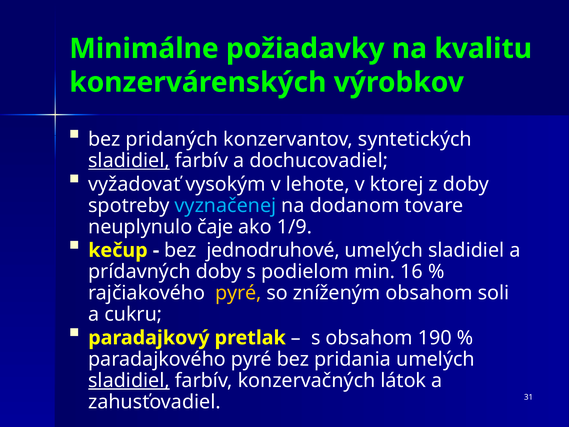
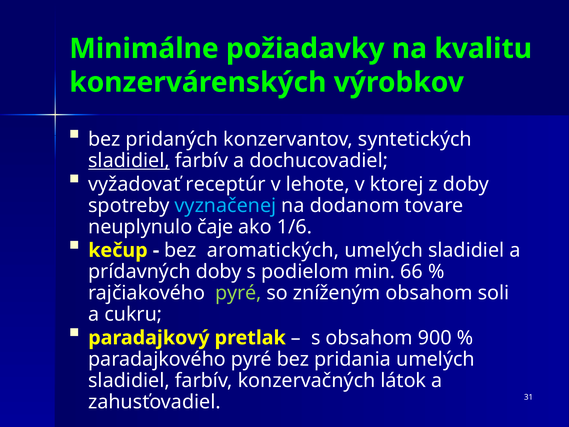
vysokým: vysokým -> receptúr (226, 184)
1/9: 1/9 -> 1/6 (294, 227)
jednodruhové: jednodruhové -> aromatických (273, 250)
16: 16 -> 66 (412, 272)
pyré colour: yellow -> light green (238, 293)
190: 190 -> 900 (435, 338)
sladidiel underline: present -> none (129, 380)
